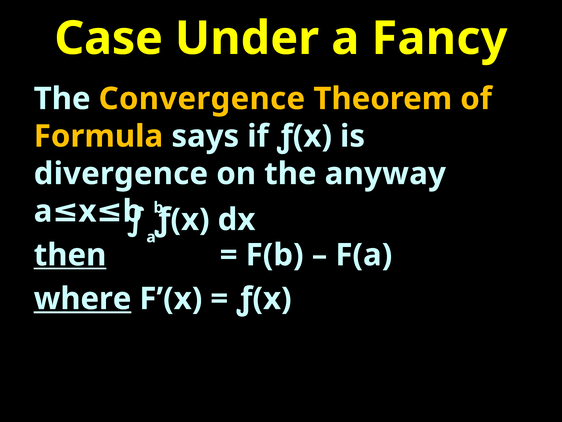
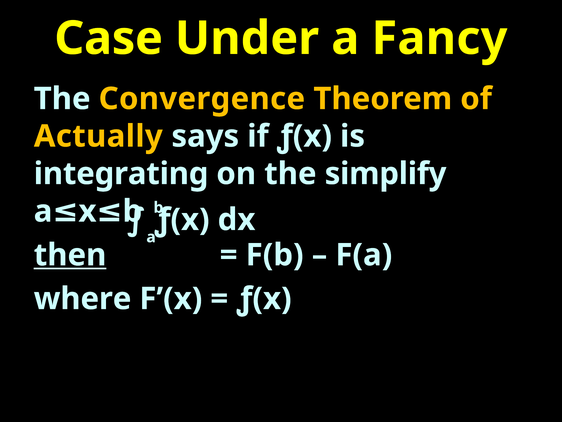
Formula: Formula -> Actually (98, 136)
divergence: divergence -> integrating (121, 174)
anyway: anyway -> simplify (386, 174)
where underline: present -> none (83, 298)
